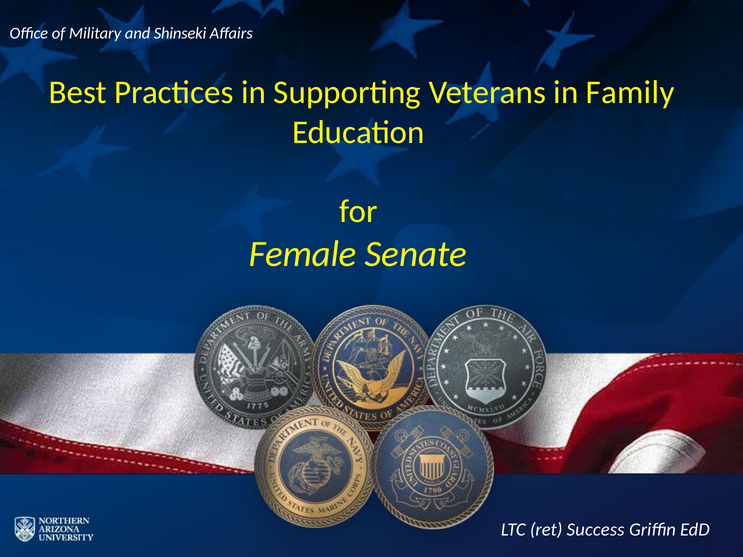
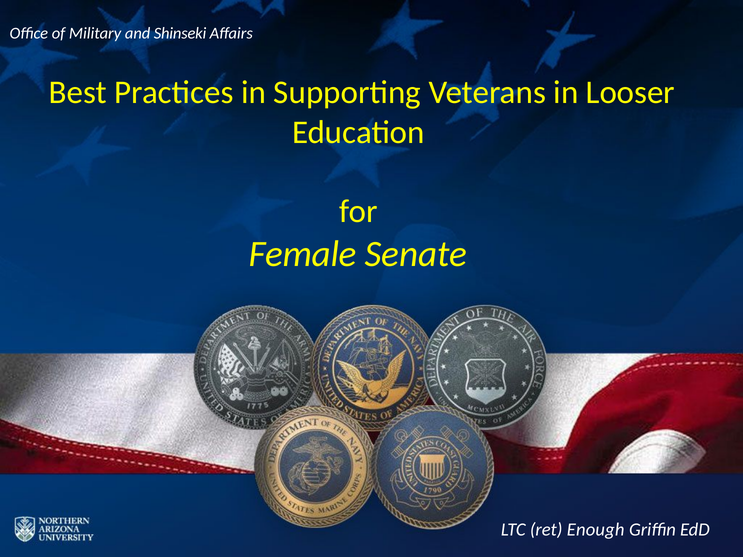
Family: Family -> Looser (630, 93)
Success: Success -> Enough (596, 530)
